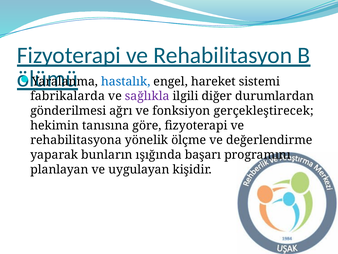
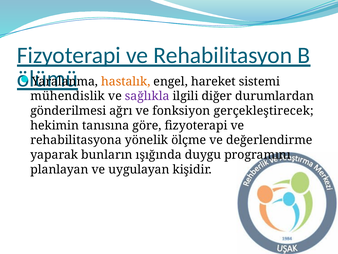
hastalık colour: blue -> orange (126, 81)
fabrikalarda: fabrikalarda -> mühendislik (68, 96)
başarı: başarı -> duygu (203, 155)
